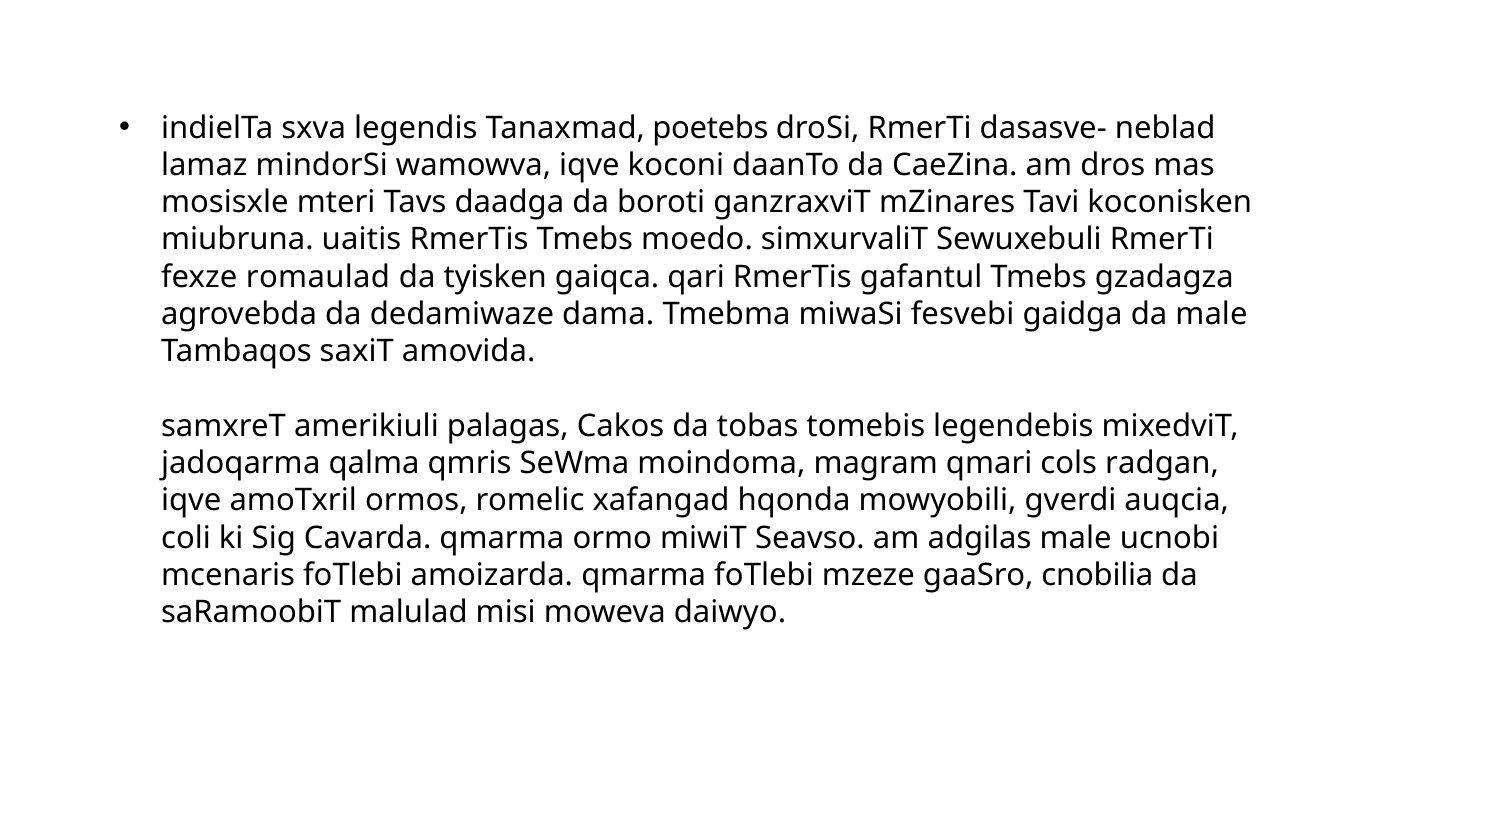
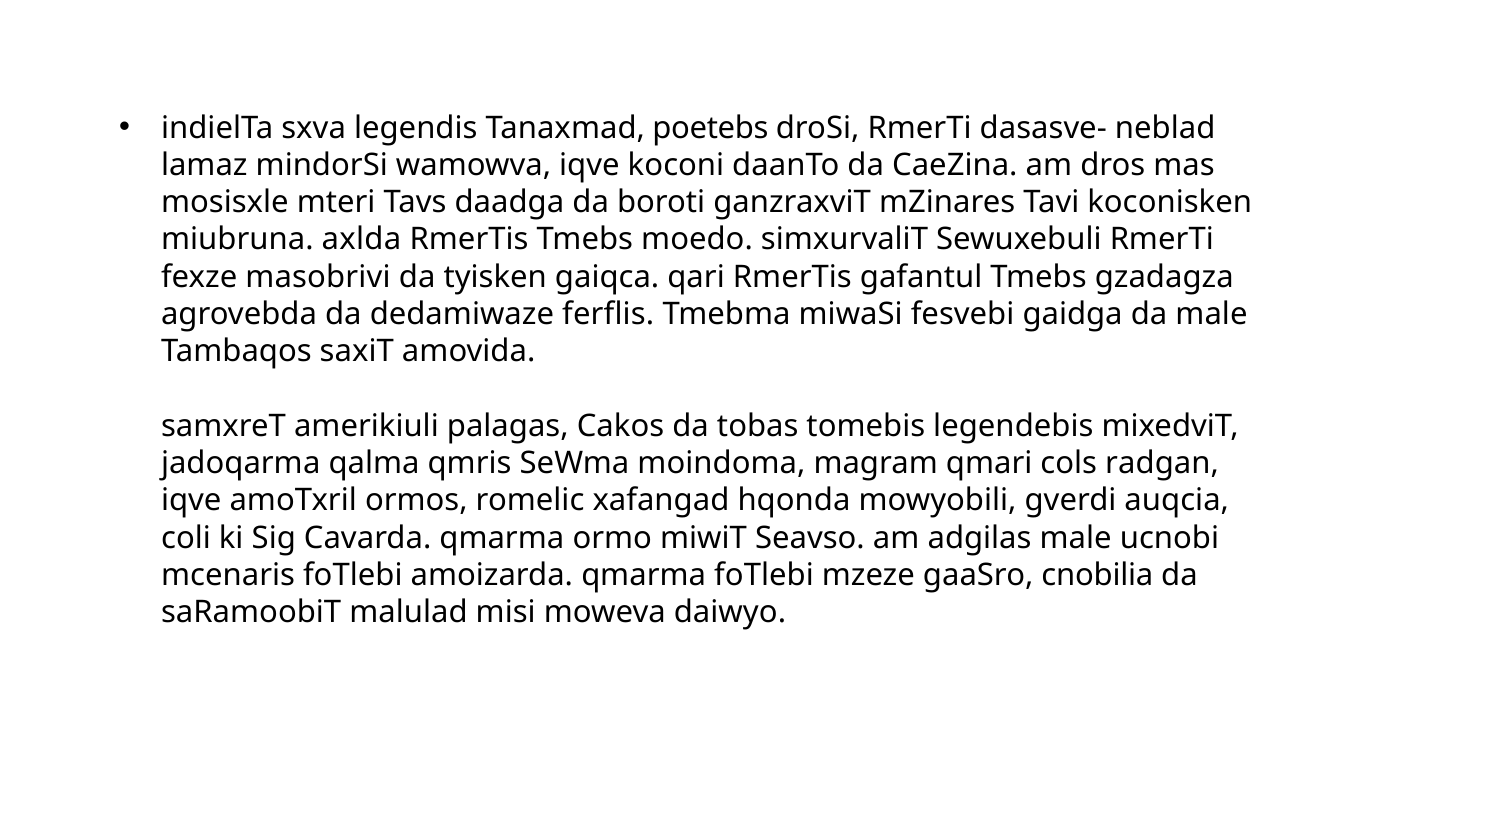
uaitis: uaitis -> axlda (361, 240)
romaulad: romaulad -> masobrivi (318, 277)
dama: dama -> ferflis (608, 314)
